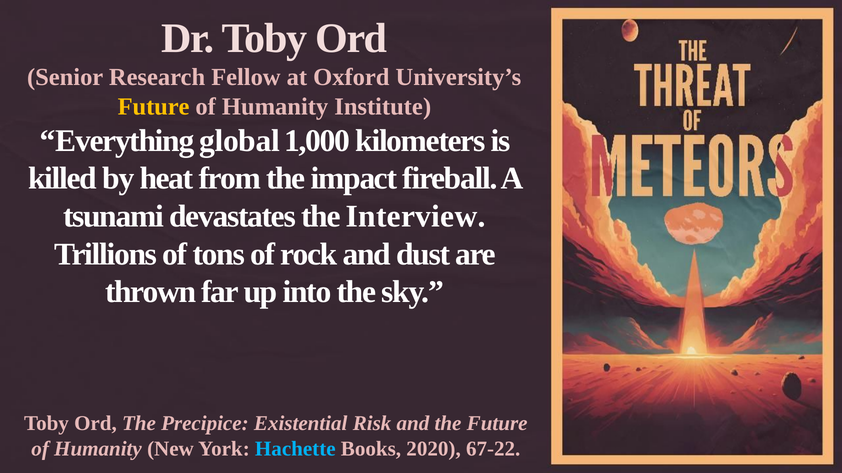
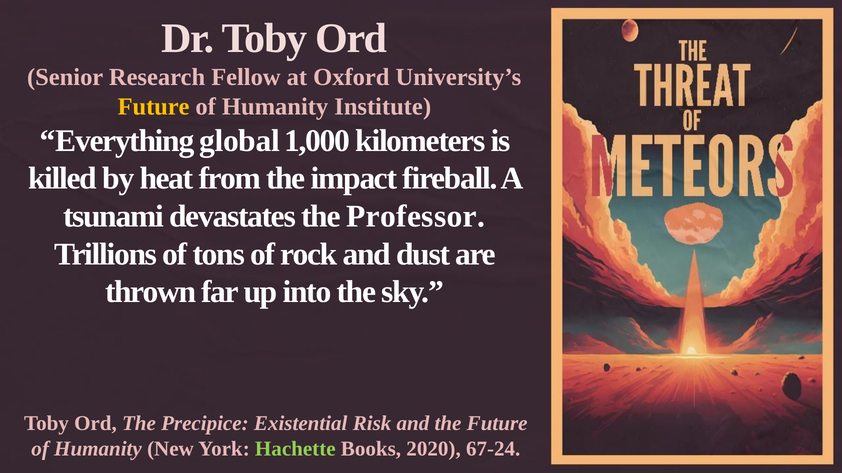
Interview: Interview -> Professor (416, 217)
Hachette colour: light blue -> light green (295, 449)
67-22: 67-22 -> 67-24 (493, 449)
